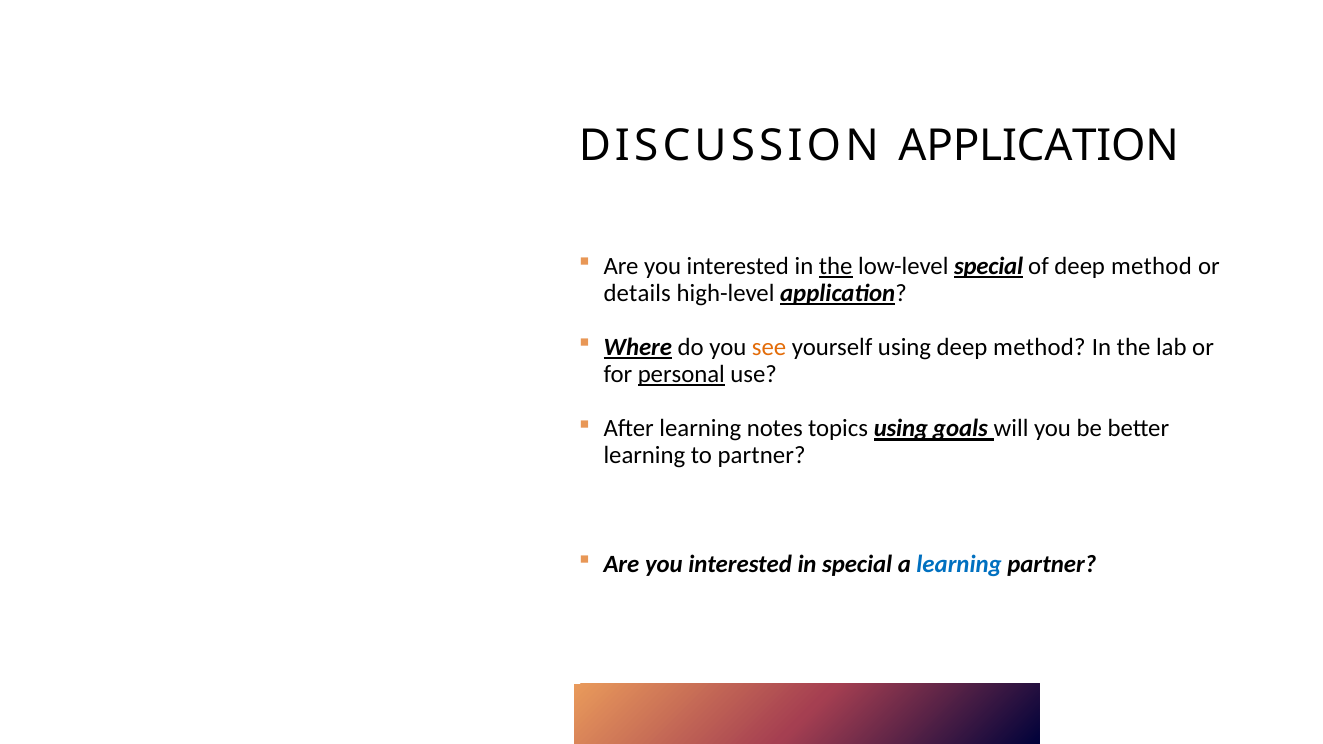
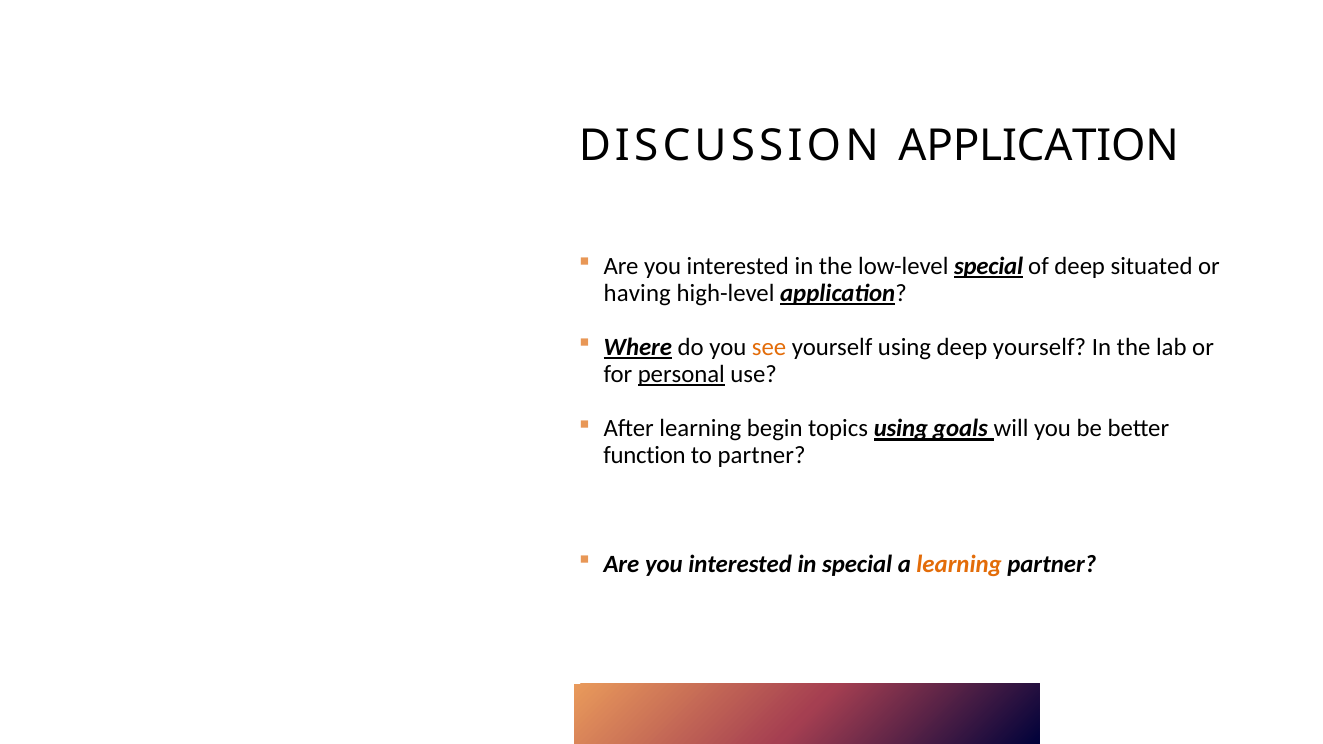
the underline: present -> none (836, 266)
of deep method: method -> situated (1152, 266)
details: details -> having (637, 293)
using deep method: method -> yourself (1040, 347)
notes: notes -> begin (775, 429)
learning: learning -> function (645, 455)
learning colour: blue -> orange (959, 564)
